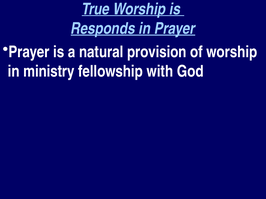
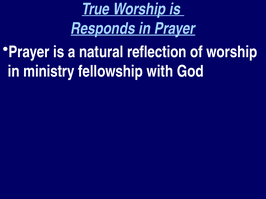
provision: provision -> reflection (157, 52)
